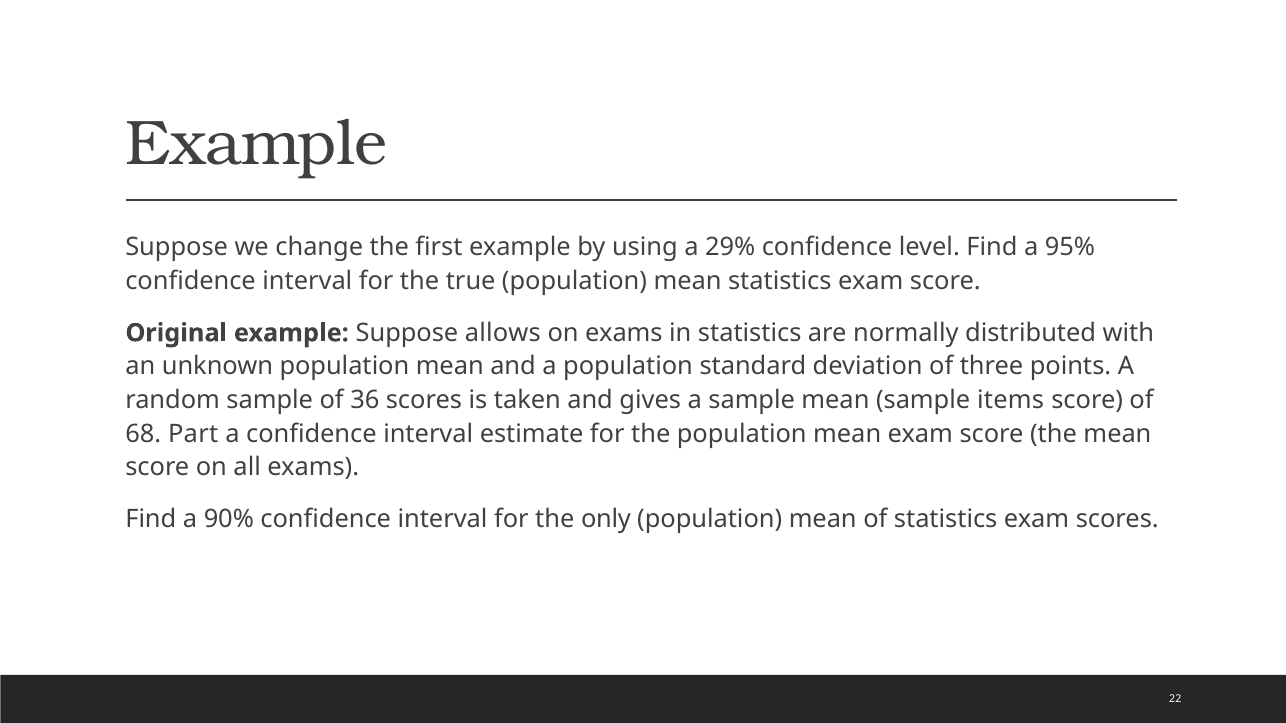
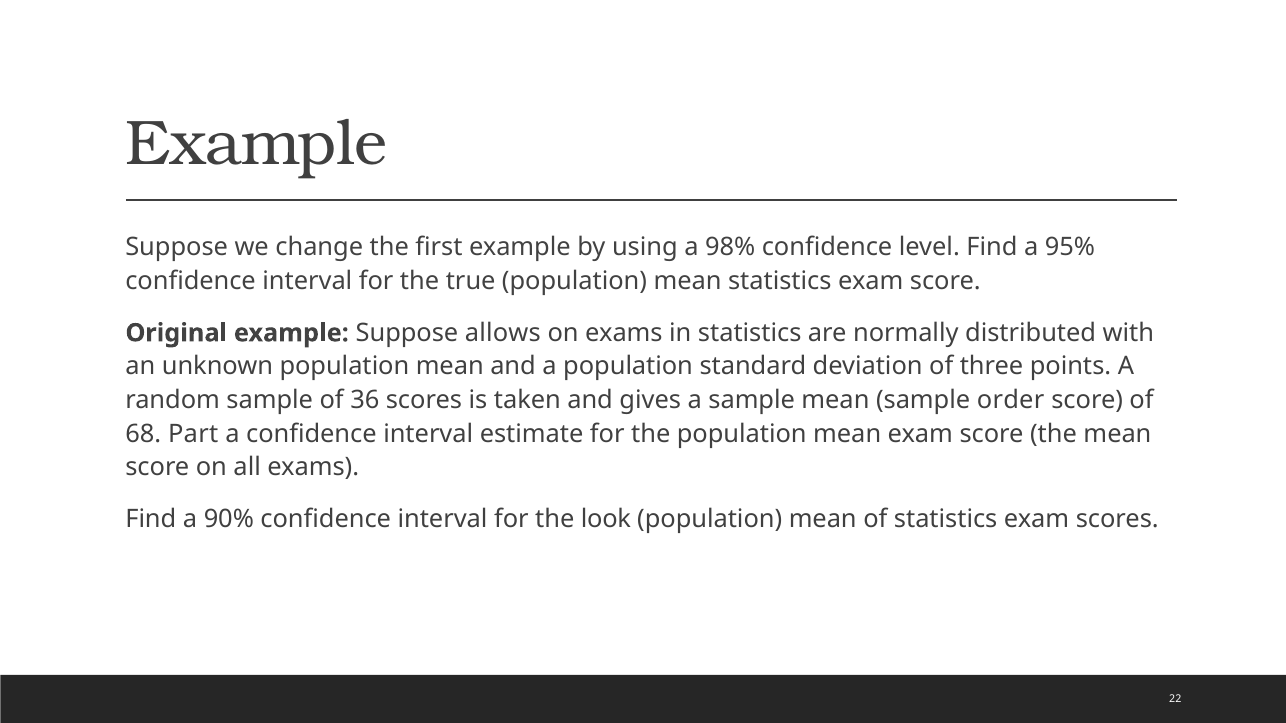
29%: 29% -> 98% (730, 247)
items: items -> order (1011, 400)
only: only -> look (606, 520)
